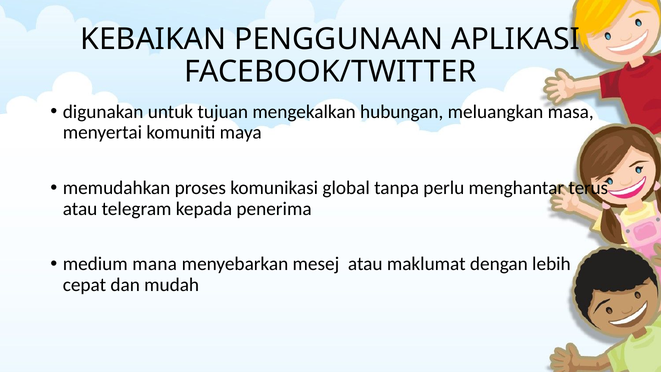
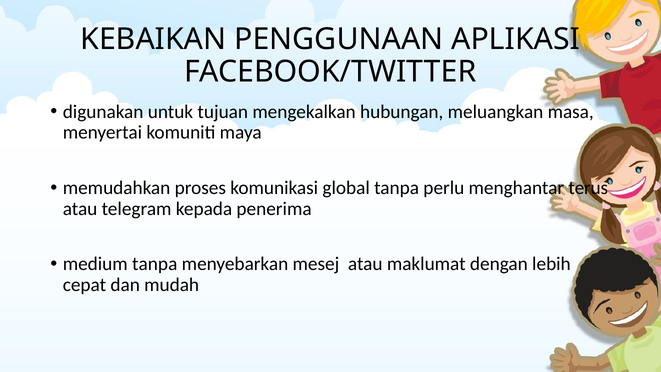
medium mana: mana -> tanpa (155, 264)
